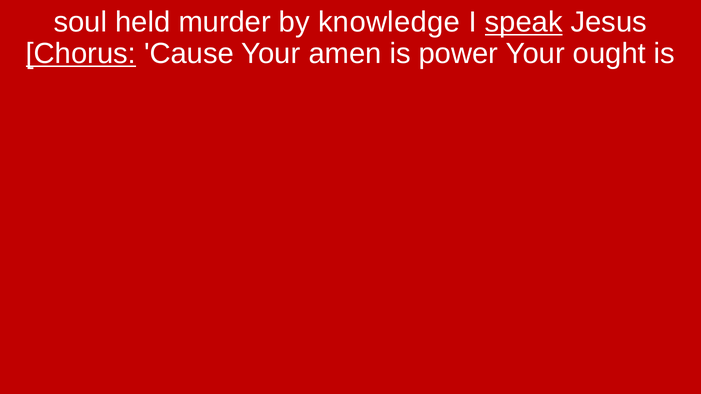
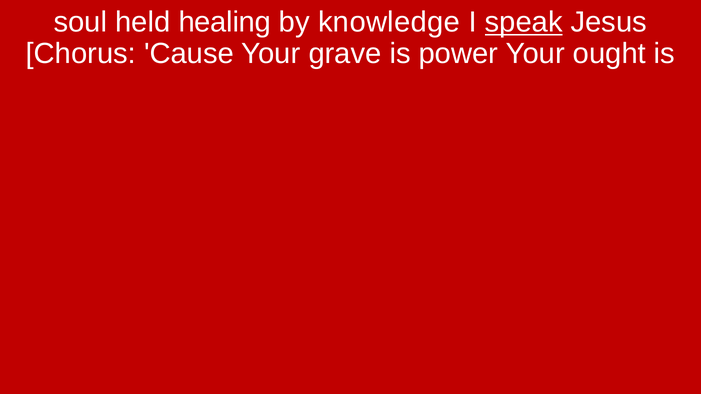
murder: murder -> healing (225, 22)
Chorus underline: present -> none (81, 54)
amen: amen -> grave (345, 54)
